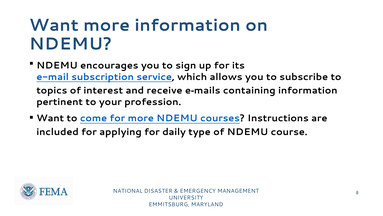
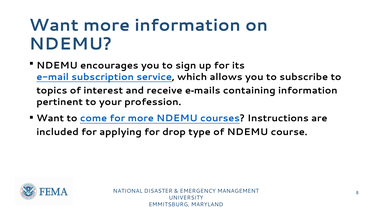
daily: daily -> drop (174, 132)
